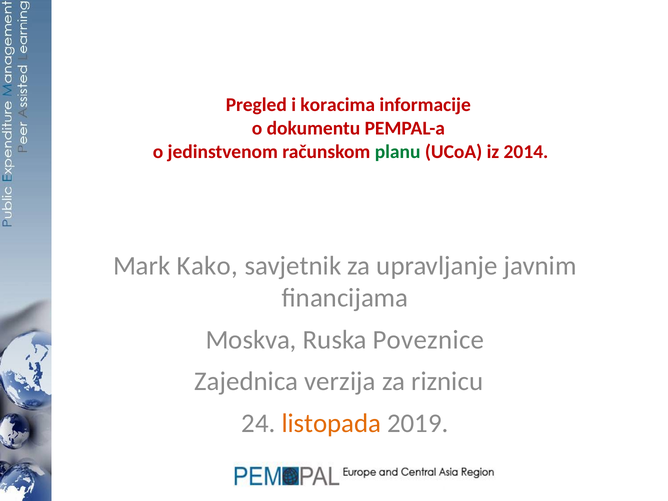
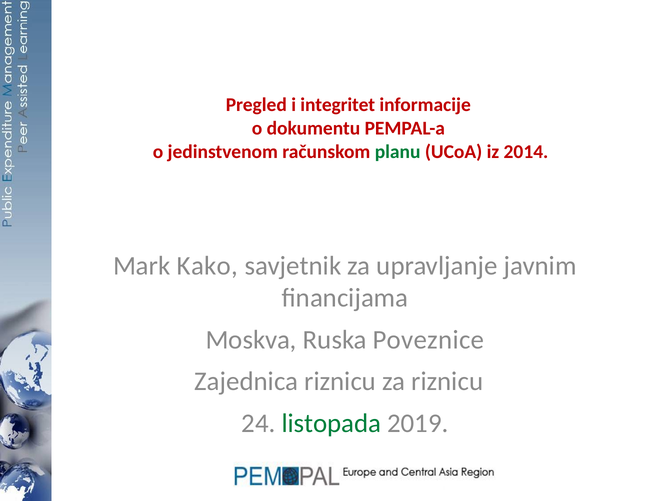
koracima: koracima -> integritet (338, 105)
Zajednica verzija: verzija -> riznicu (340, 382)
listopada colour: orange -> green (331, 423)
